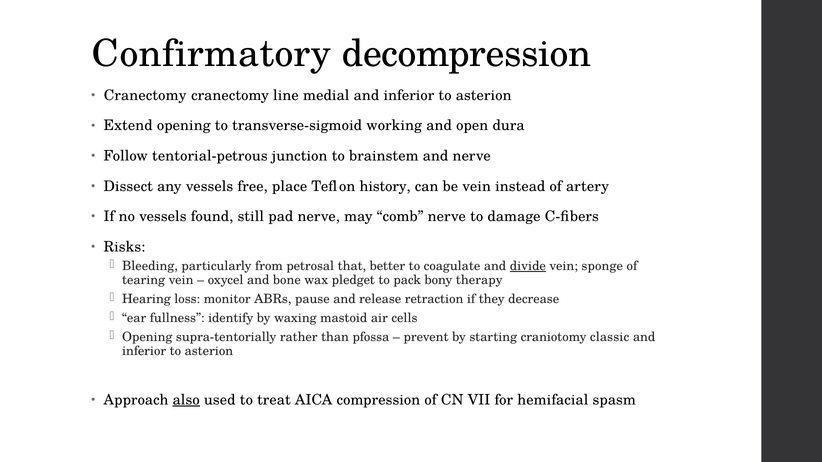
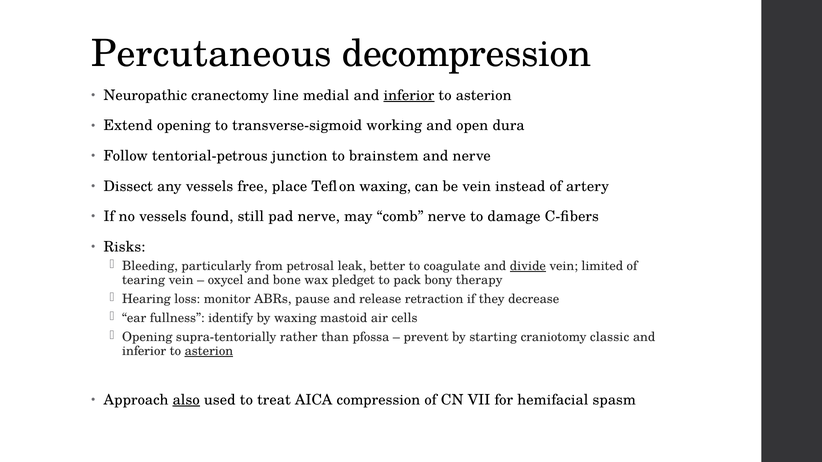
Confirmatory: Confirmatory -> Percutaneous (212, 54)
Cranectomy: Cranectomy -> Neuropathic (145, 95)
inferior underline: none -> present (409, 95)
Teflon history: history -> waxing (385, 186)
that: that -> leak (352, 266)
sponge: sponge -> limited (602, 266)
asterion underline: none -> present (209, 351)
